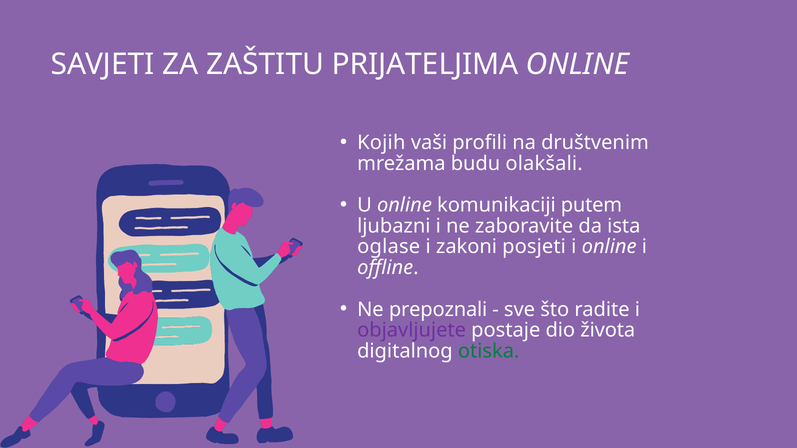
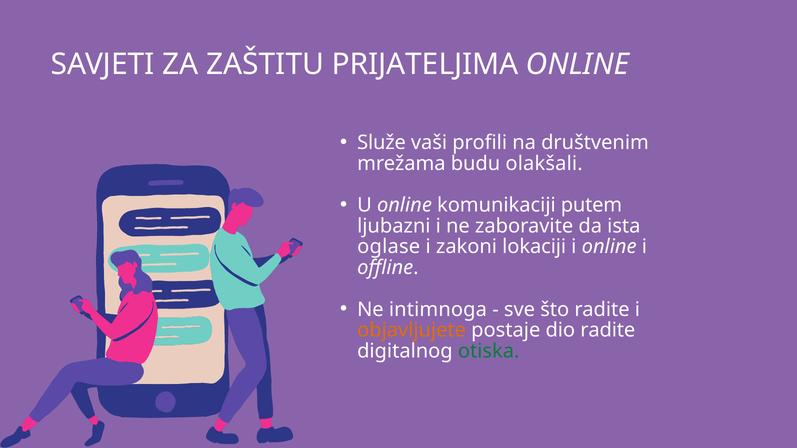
Kojih: Kojih -> Služe (382, 143)
posjeti: posjeti -> lokaciji (534, 247)
prepoznali: prepoznali -> intimnoga (438, 310)
objavljujete colour: purple -> orange (412, 330)
dio života: života -> radite (608, 330)
